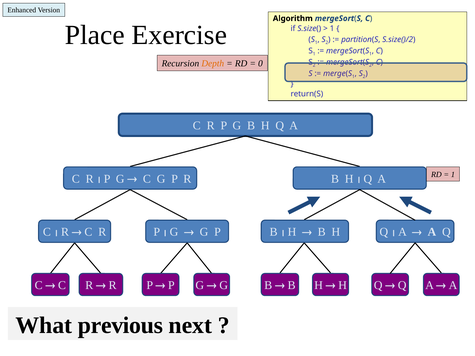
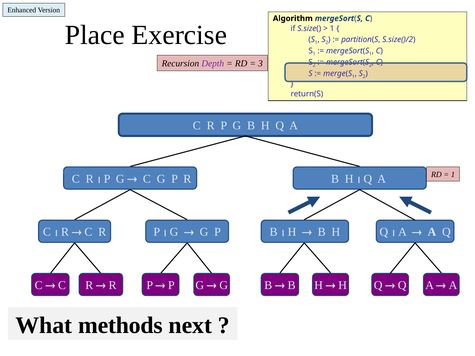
Depth colour: orange -> purple (213, 64)
0: 0 -> 3 (260, 64)
previous: previous -> methods (120, 325)
